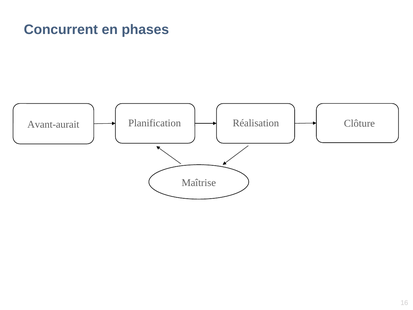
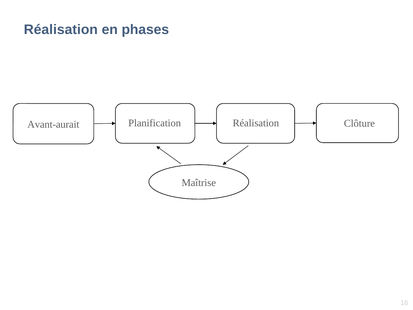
Concurrent: Concurrent -> Réalisation (61, 30)
